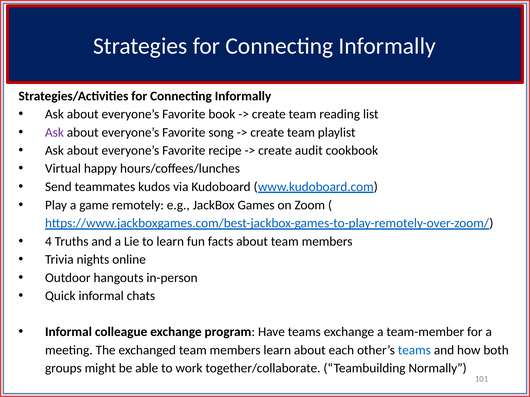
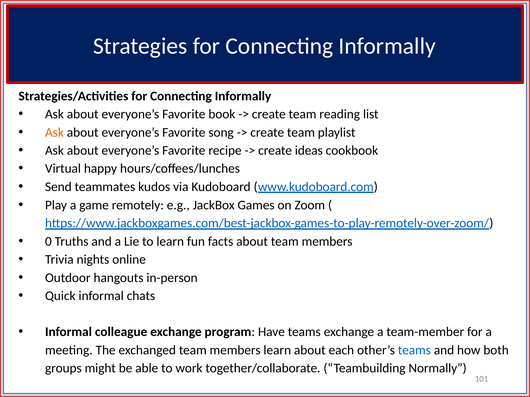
Ask colour: purple -> orange (54, 133)
audit: audit -> ideas (309, 151)
4: 4 -> 0 (48, 242)
